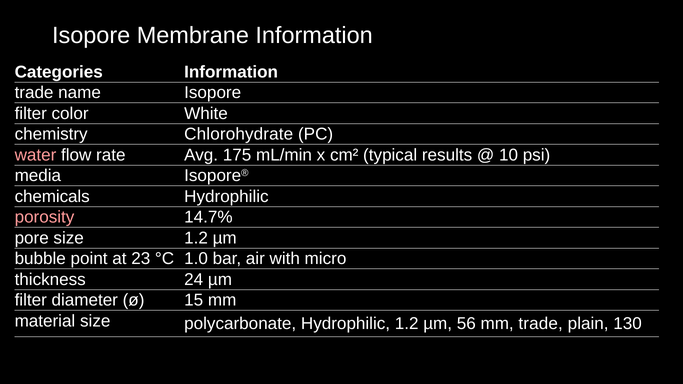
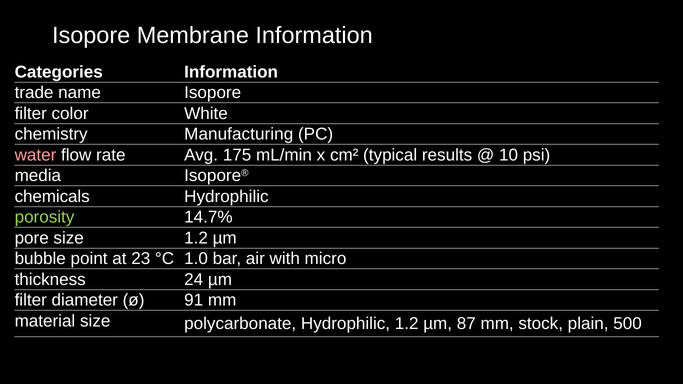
Chlorohydrate: Chlorohydrate -> Manufacturing (239, 134)
porosity colour: pink -> light green (45, 217)
15: 15 -> 91 (194, 300)
56: 56 -> 87 (466, 324)
mm trade: trade -> stock (541, 324)
130: 130 -> 500 (628, 324)
